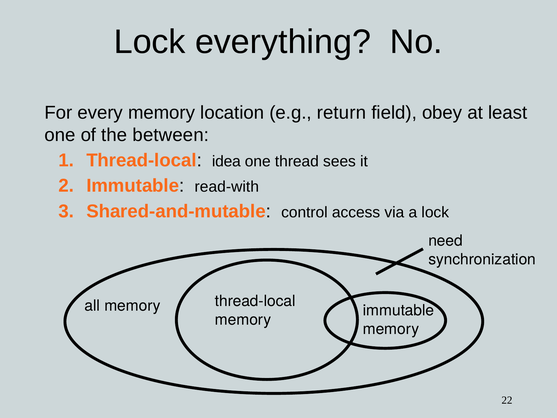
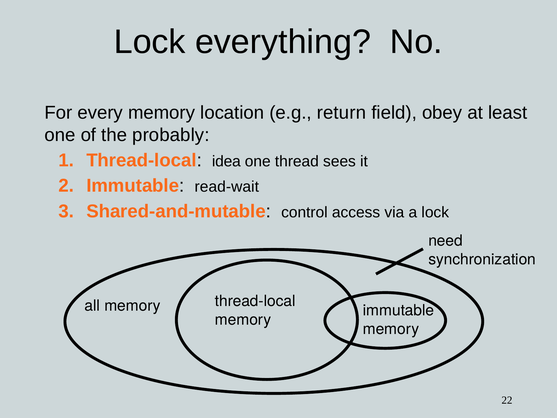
between: between -> probably (171, 135)
read-with: read-with -> read-wait (227, 187)
